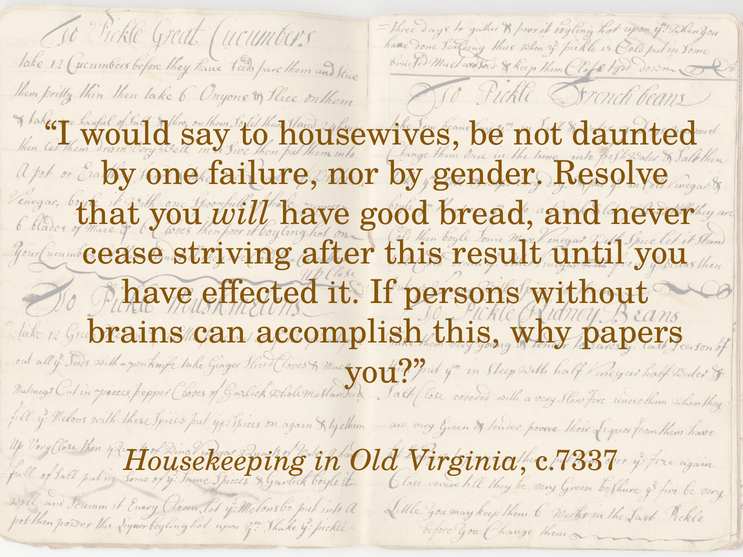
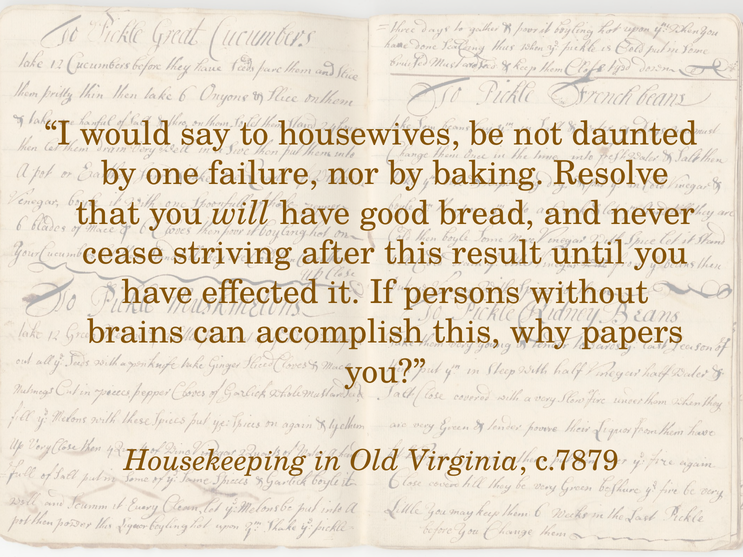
gender: gender -> baking (489, 174)
c.7337: c.7337 -> c.7879 (577, 461)
